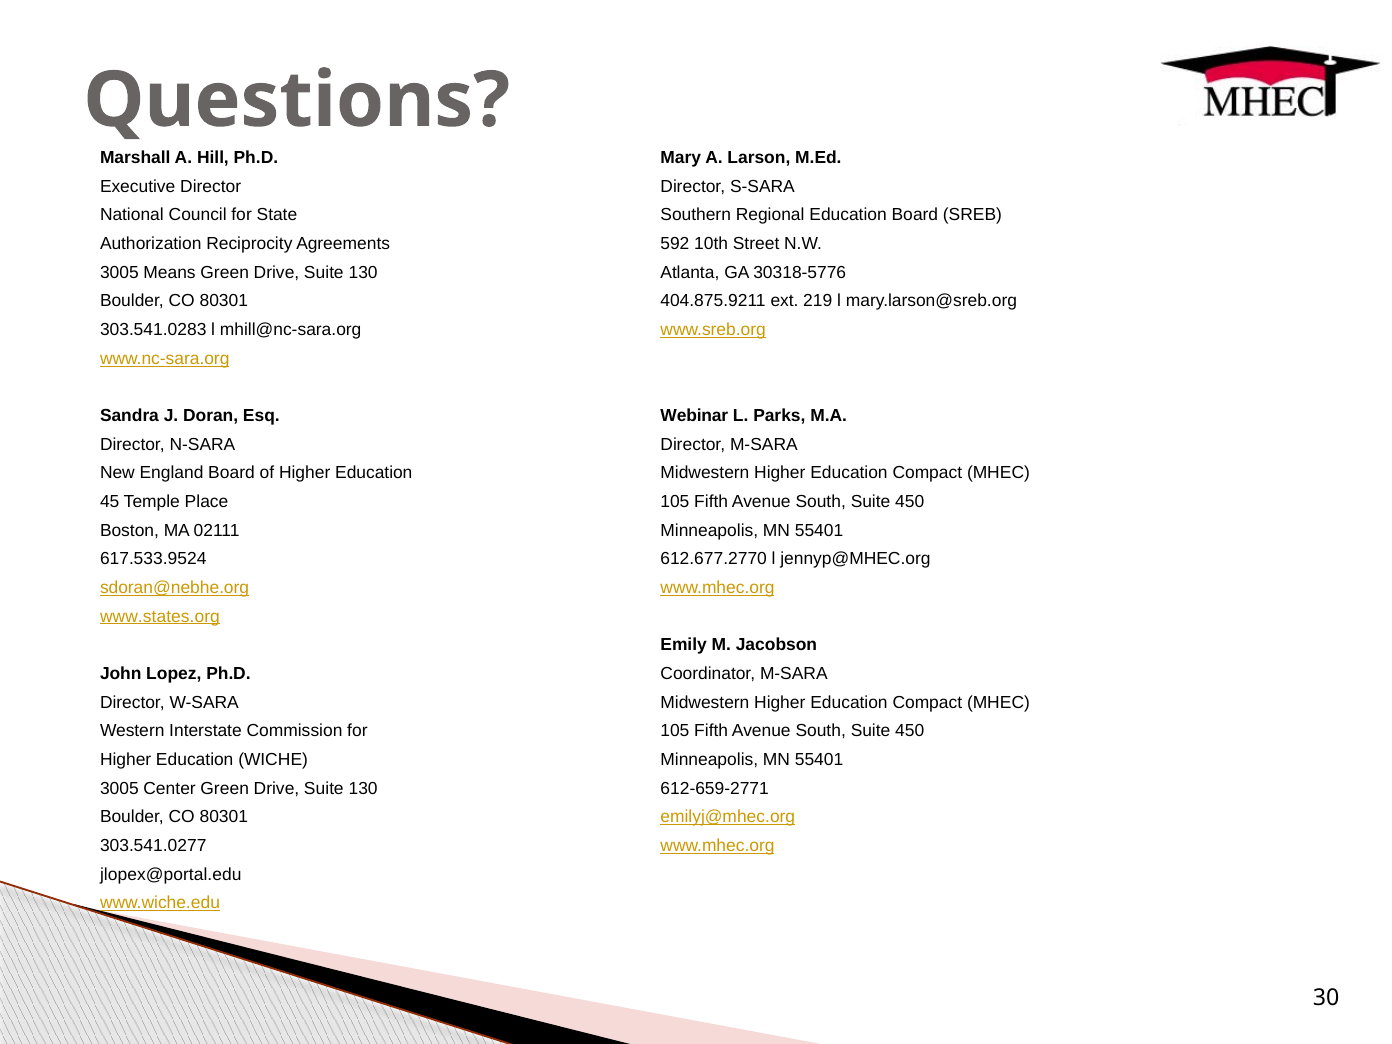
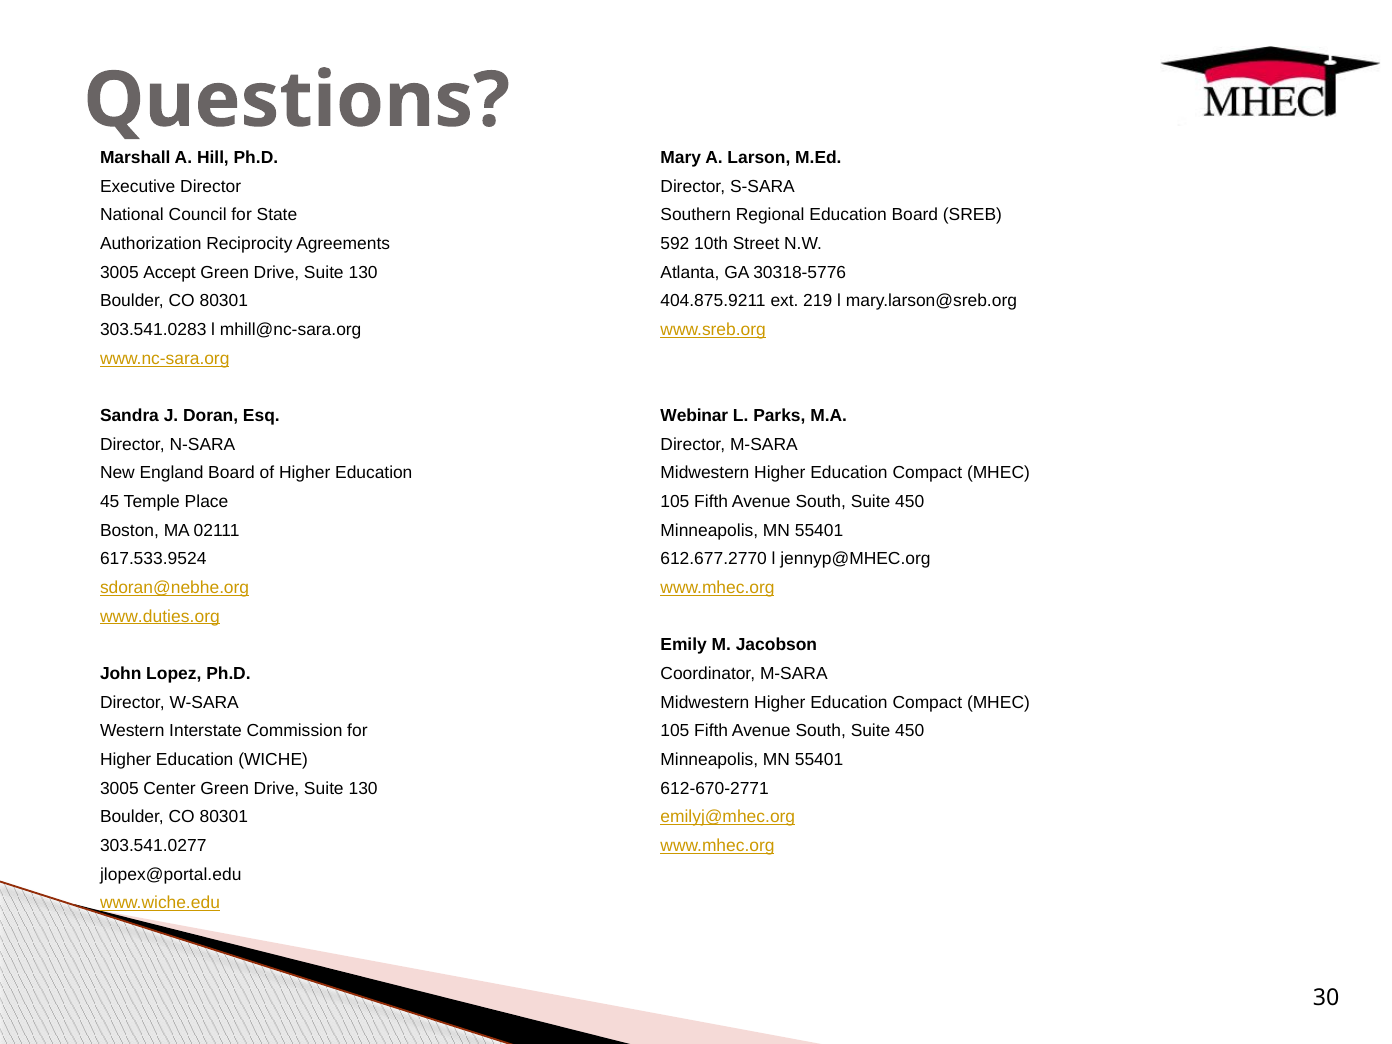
Means: Means -> Accept (170, 272)
www.states.org: www.states.org -> www.duties.org (160, 616)
612-659-2771: 612-659-2771 -> 612-670-2771 (715, 788)
